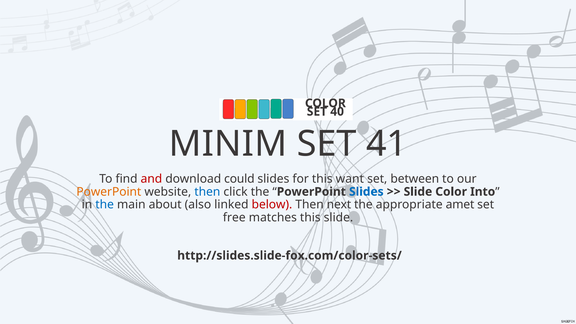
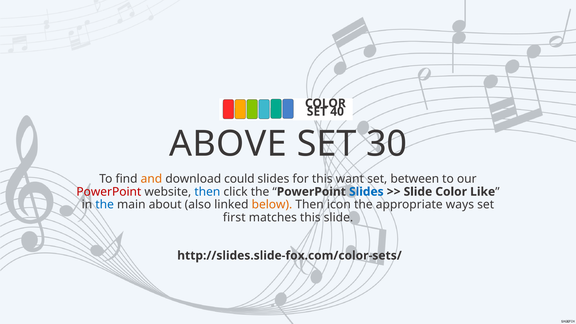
MINIM: MINIM -> ABOVE (228, 144)
41: 41 -> 30 (387, 144)
and colour: red -> orange (151, 179)
PowerPoint colour: orange -> red (109, 192)
Into: Into -> Like (483, 192)
below colour: red -> orange (272, 205)
next: next -> icon (339, 205)
amet: amet -> ways (460, 205)
free: free -> first (234, 218)
